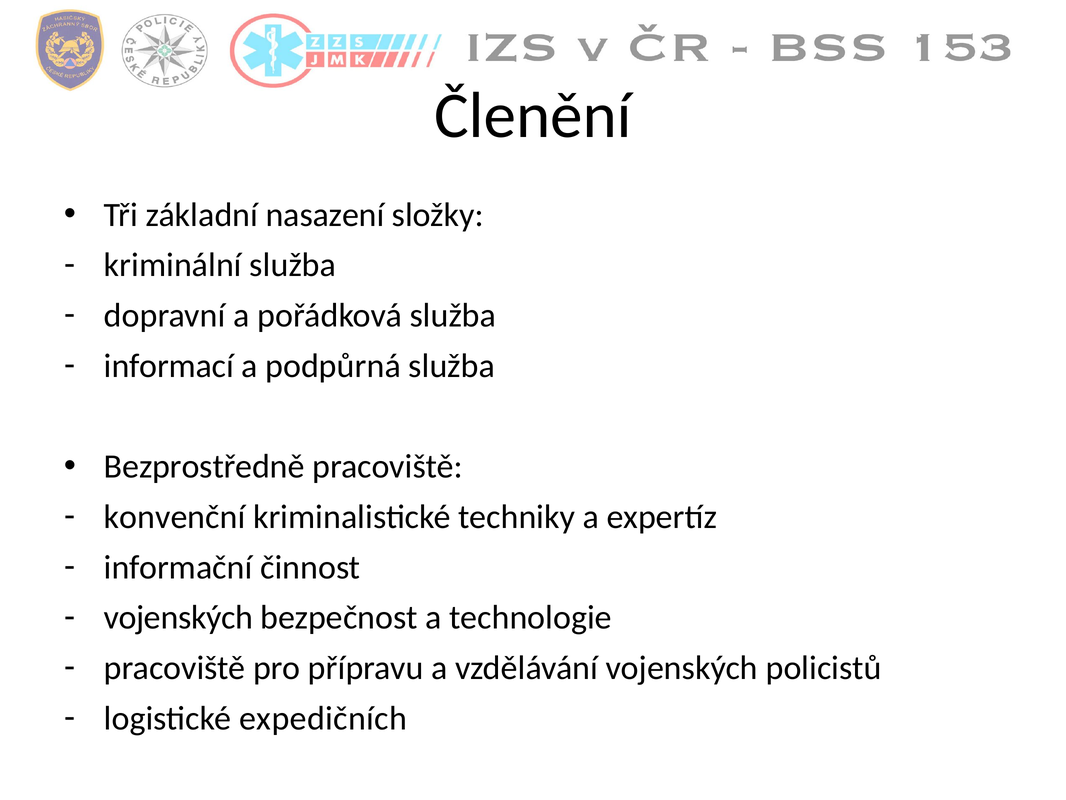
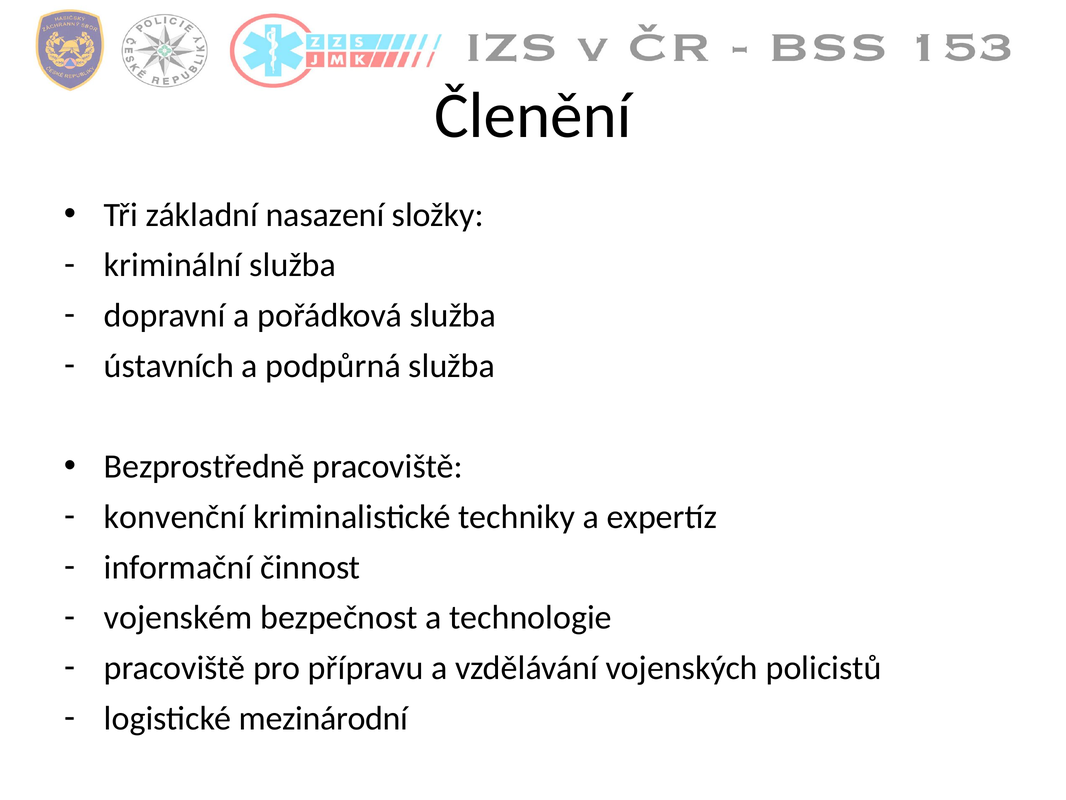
informací: informací -> ústavních (169, 366)
vojenských: vojenských -> vojenském (178, 617)
expedičních: expedičních -> mezinárodní (323, 718)
